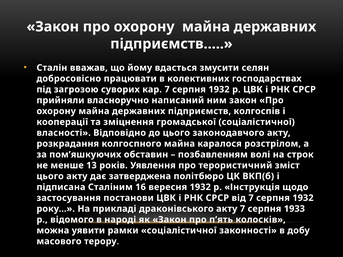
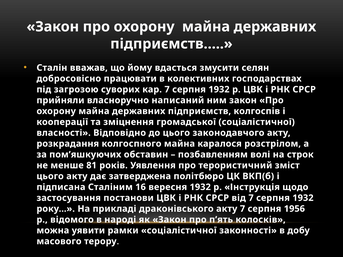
13: 13 -> 81 (92, 166)
1933: 1933 -> 1956 (294, 209)
